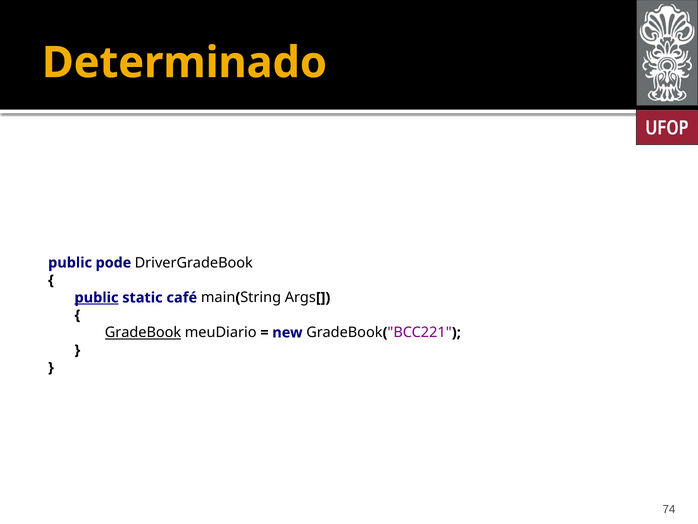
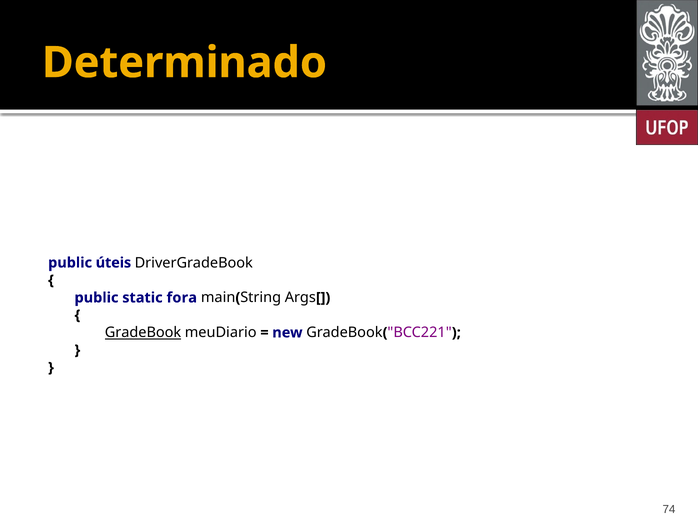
pode: pode -> úteis (113, 262)
public underline: present -> none (97, 297)
café: café -> fora (182, 297)
